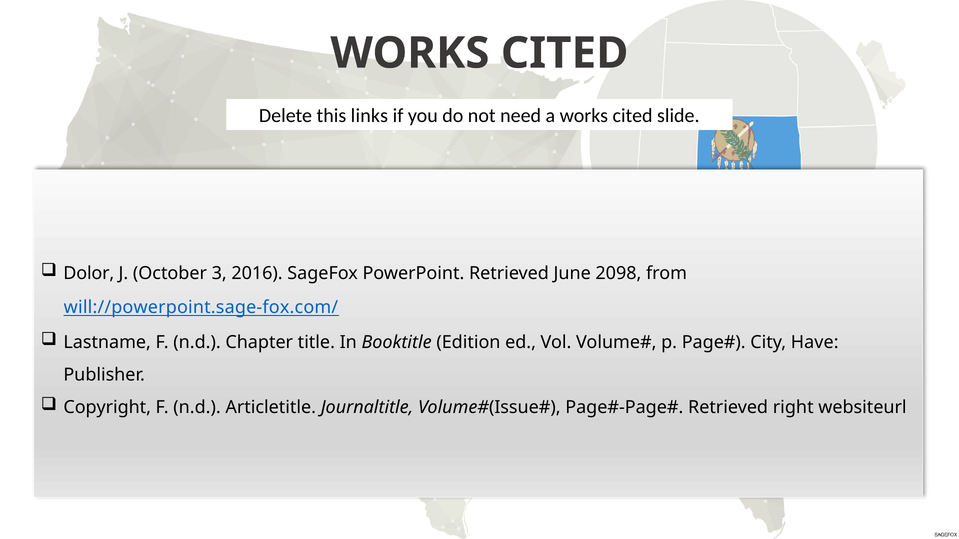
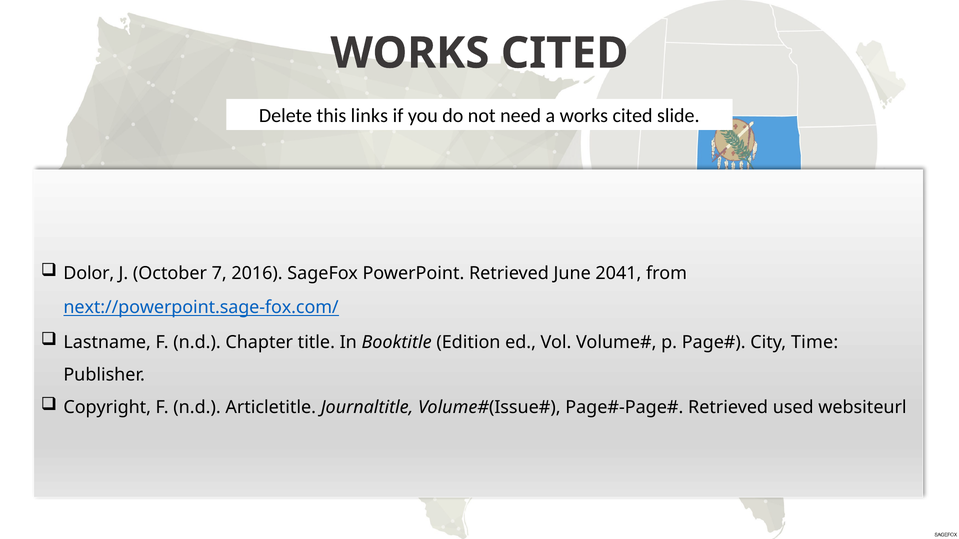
3: 3 -> 7 (219, 274)
2098: 2098 -> 2041 (618, 274)
will://powerpoint.sage-fox.com/: will://powerpoint.sage-fox.com/ -> next://powerpoint.sage-fox.com/ (201, 308)
Have: Have -> Time (815, 343)
right: right -> used (793, 407)
